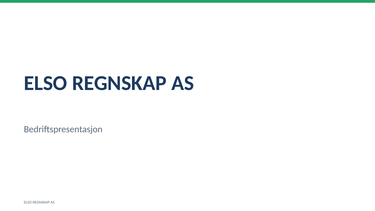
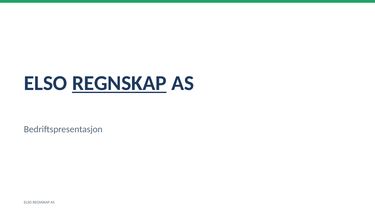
REGNSKAP underline: none -> present (119, 83)
